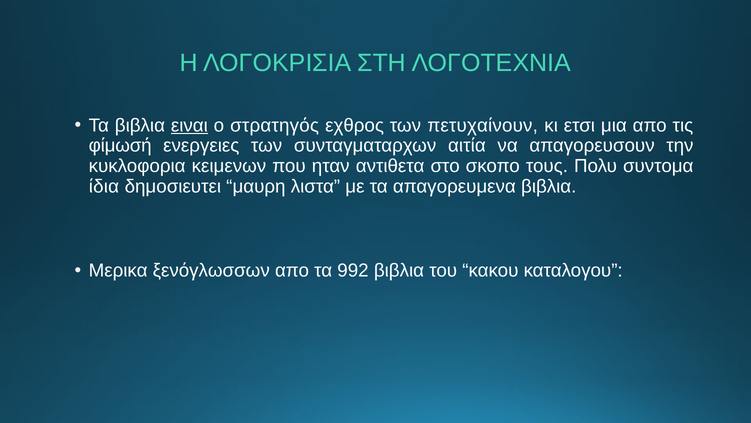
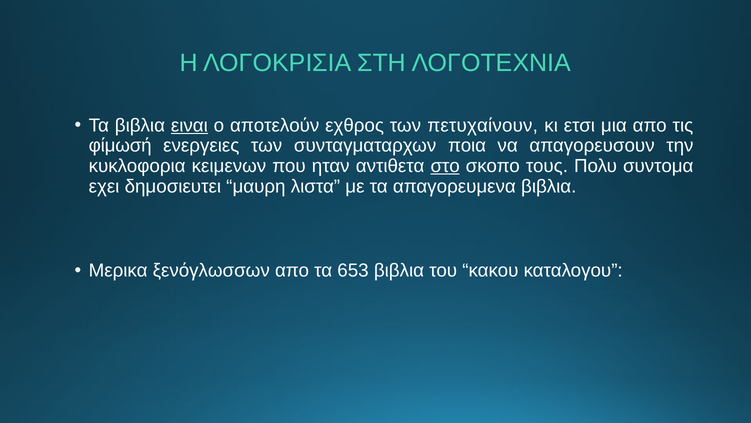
στρατηγός: στρατηγός -> αποτελούν (275, 125)
αιτία: αιτία -> ποια (467, 146)
στο underline: none -> present (445, 166)
ίδια: ίδια -> εχει (104, 186)
992: 992 -> 653 (353, 270)
